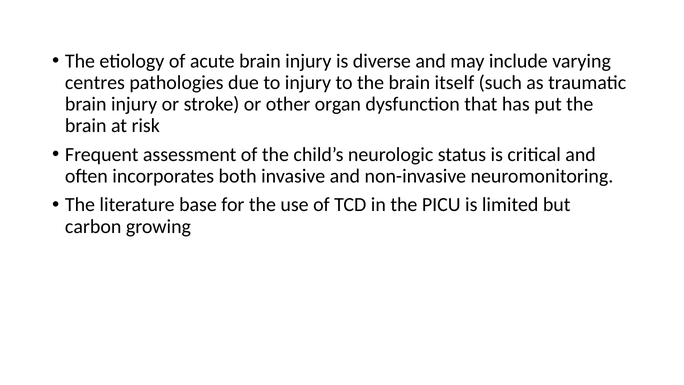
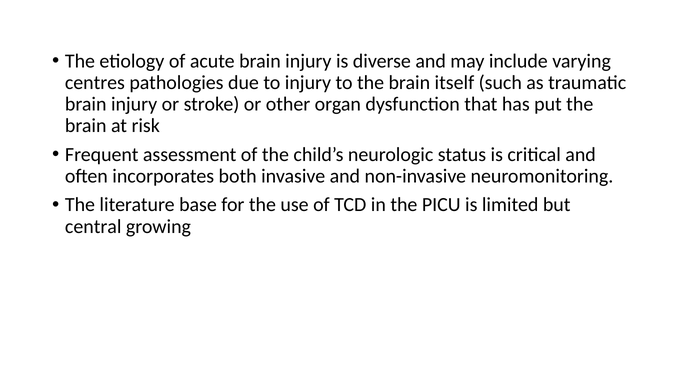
carbon: carbon -> central (93, 226)
